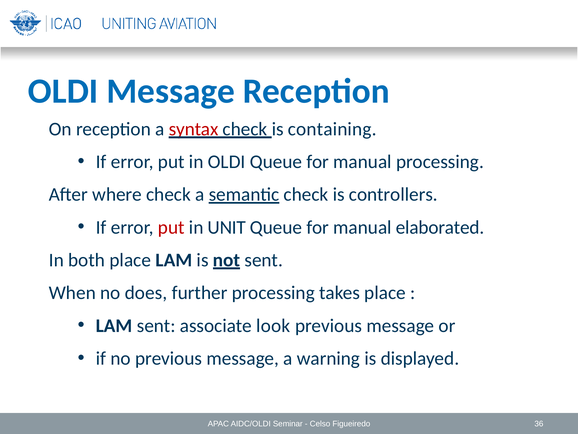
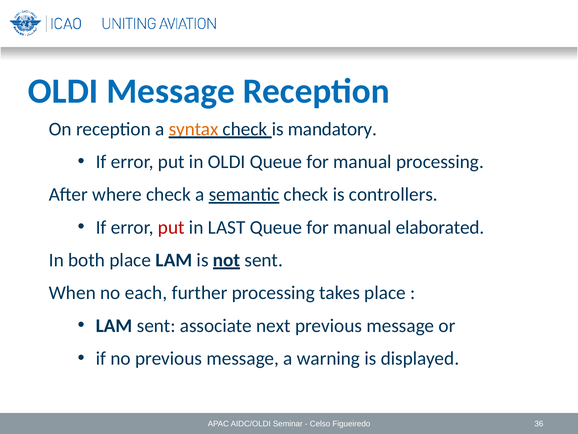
syntax colour: red -> orange (194, 129)
containing: containing -> mandatory (332, 129)
UNIT: UNIT -> LAST (227, 227)
does: does -> each (146, 293)
look: look -> next (273, 325)
